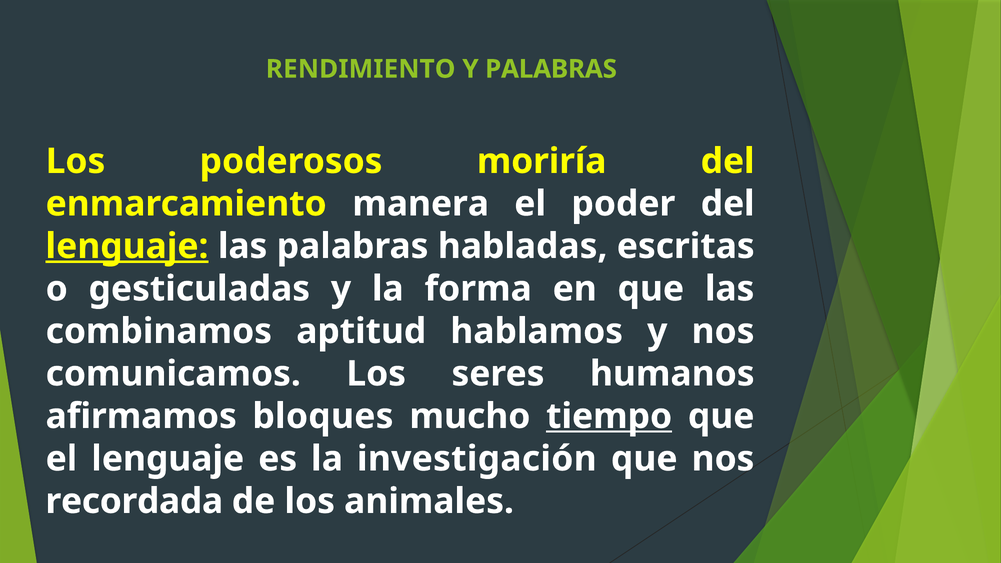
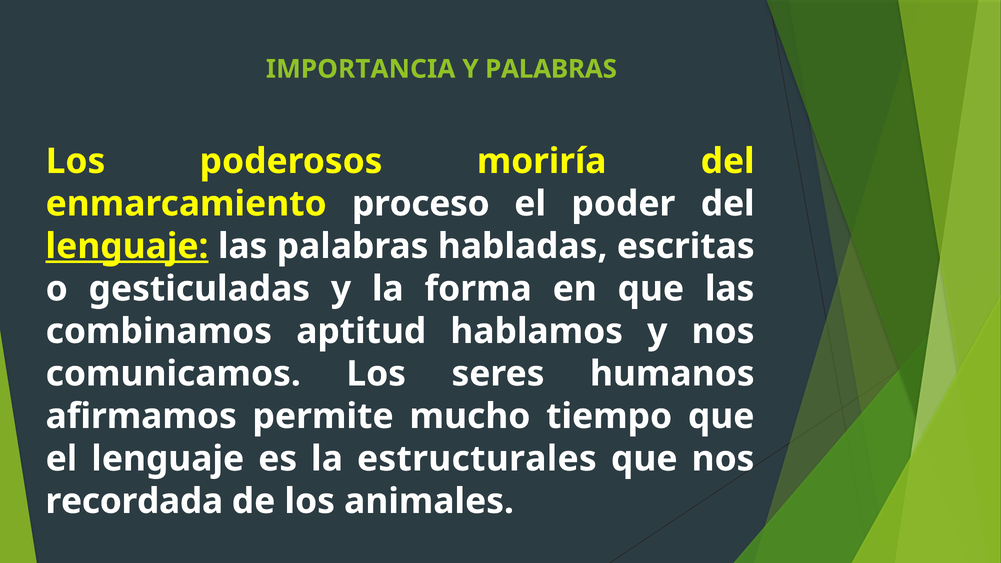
RENDIMIENTO: RENDIMIENTO -> IMPORTANCIA (361, 69)
manera: manera -> proceso (421, 204)
bloques: bloques -> permite (323, 416)
tiempo underline: present -> none (609, 416)
investigación: investigación -> estructurales (477, 459)
